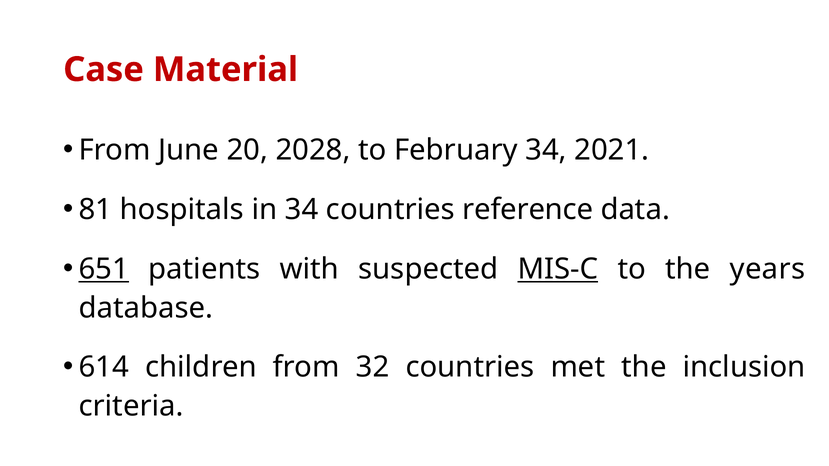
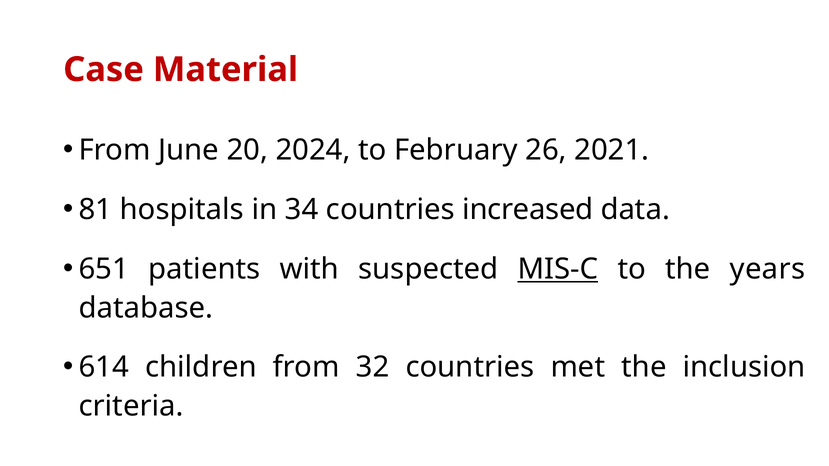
2028: 2028 -> 2024 (313, 150)
February 34: 34 -> 26 (546, 150)
reference: reference -> increased (528, 210)
651 underline: present -> none (104, 269)
